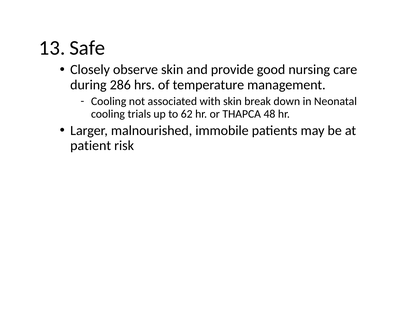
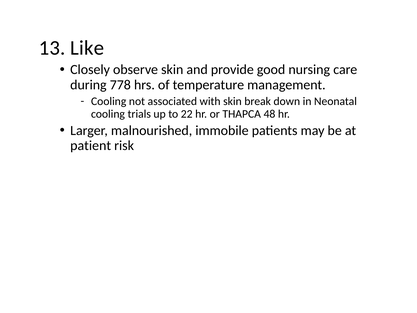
Safe: Safe -> Like (87, 48)
286: 286 -> 778 (120, 85)
62: 62 -> 22 (187, 114)
